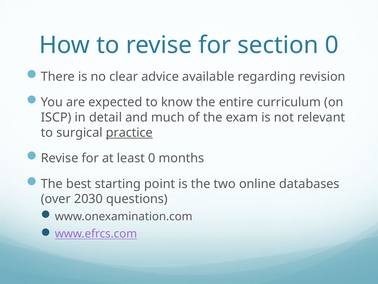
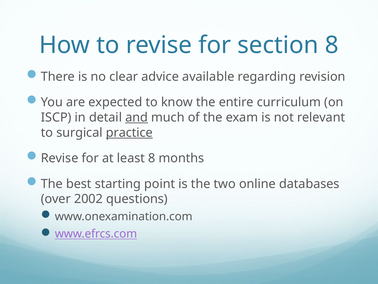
section 0: 0 -> 8 (332, 45)
and underline: none -> present (137, 117)
least 0: 0 -> 8 (152, 158)
2030: 2030 -> 2002 (88, 199)
